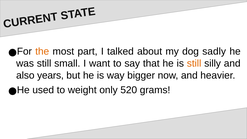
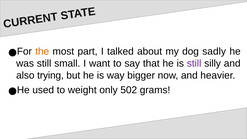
still colour: orange -> purple (194, 63)
years: years -> trying (50, 75)
520: 520 -> 502 (129, 90)
